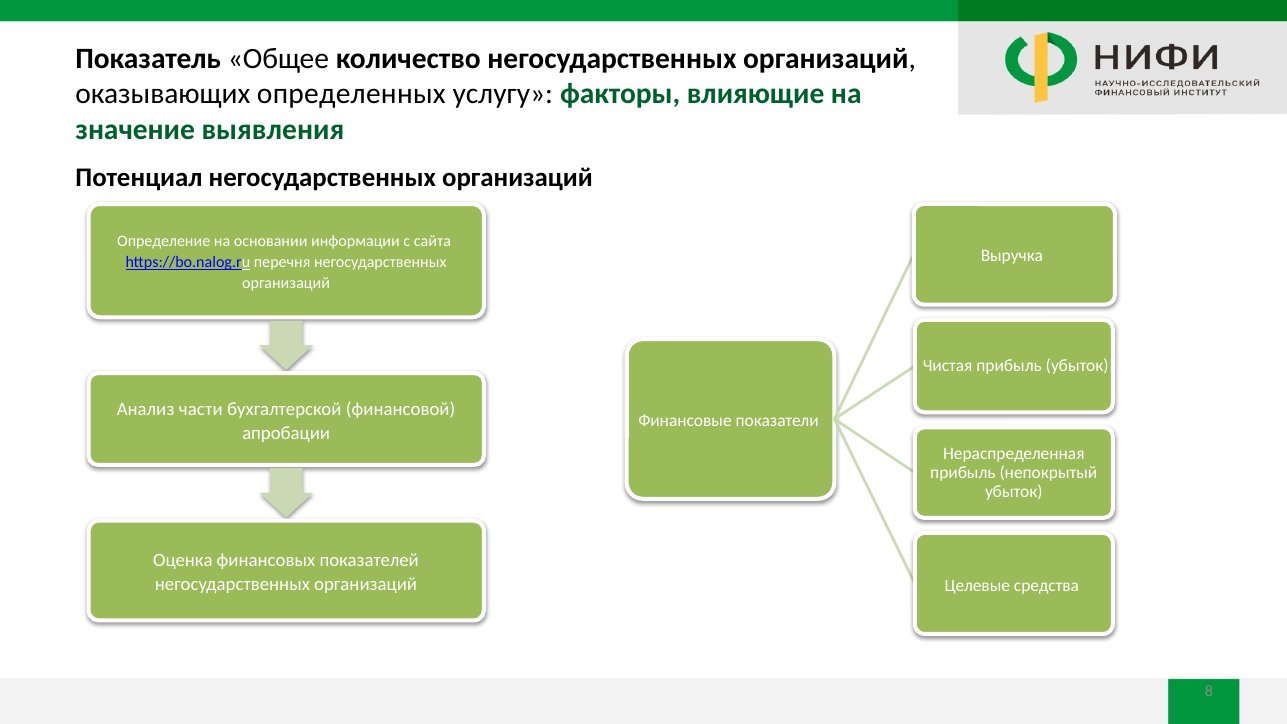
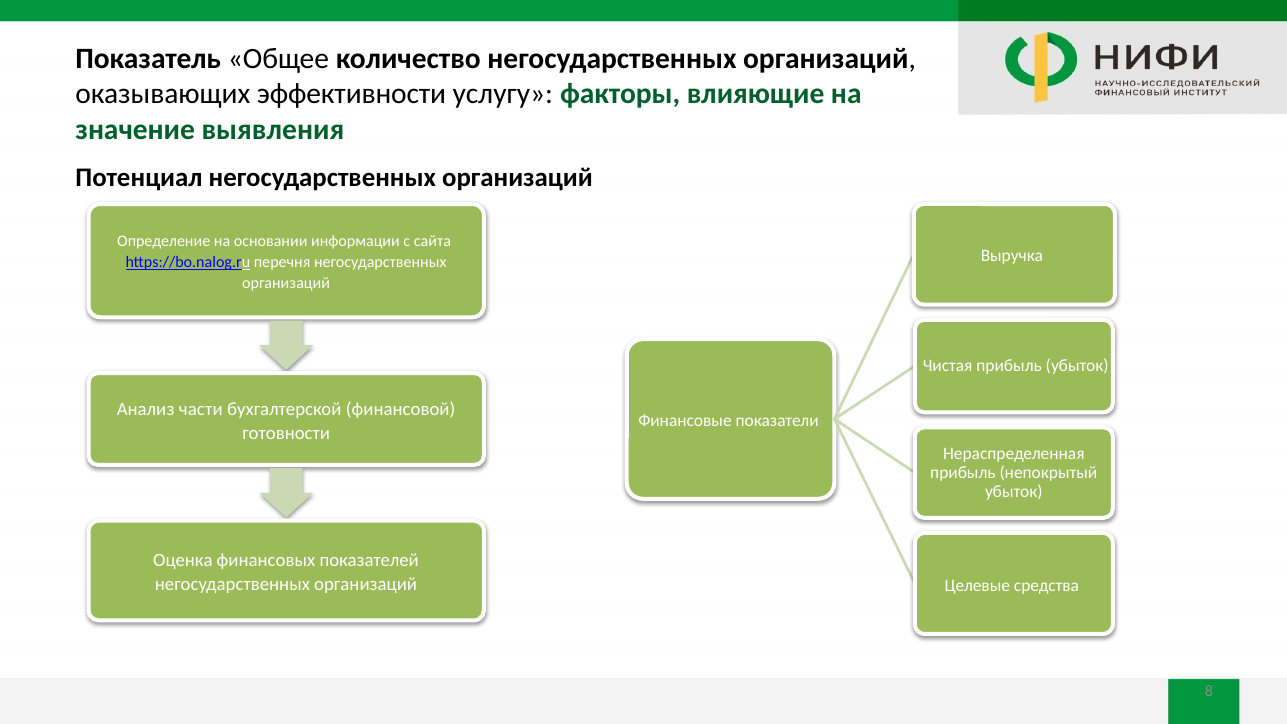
определенных: определенных -> эффективности (352, 94)
апробации: апробации -> готовности (286, 433)
